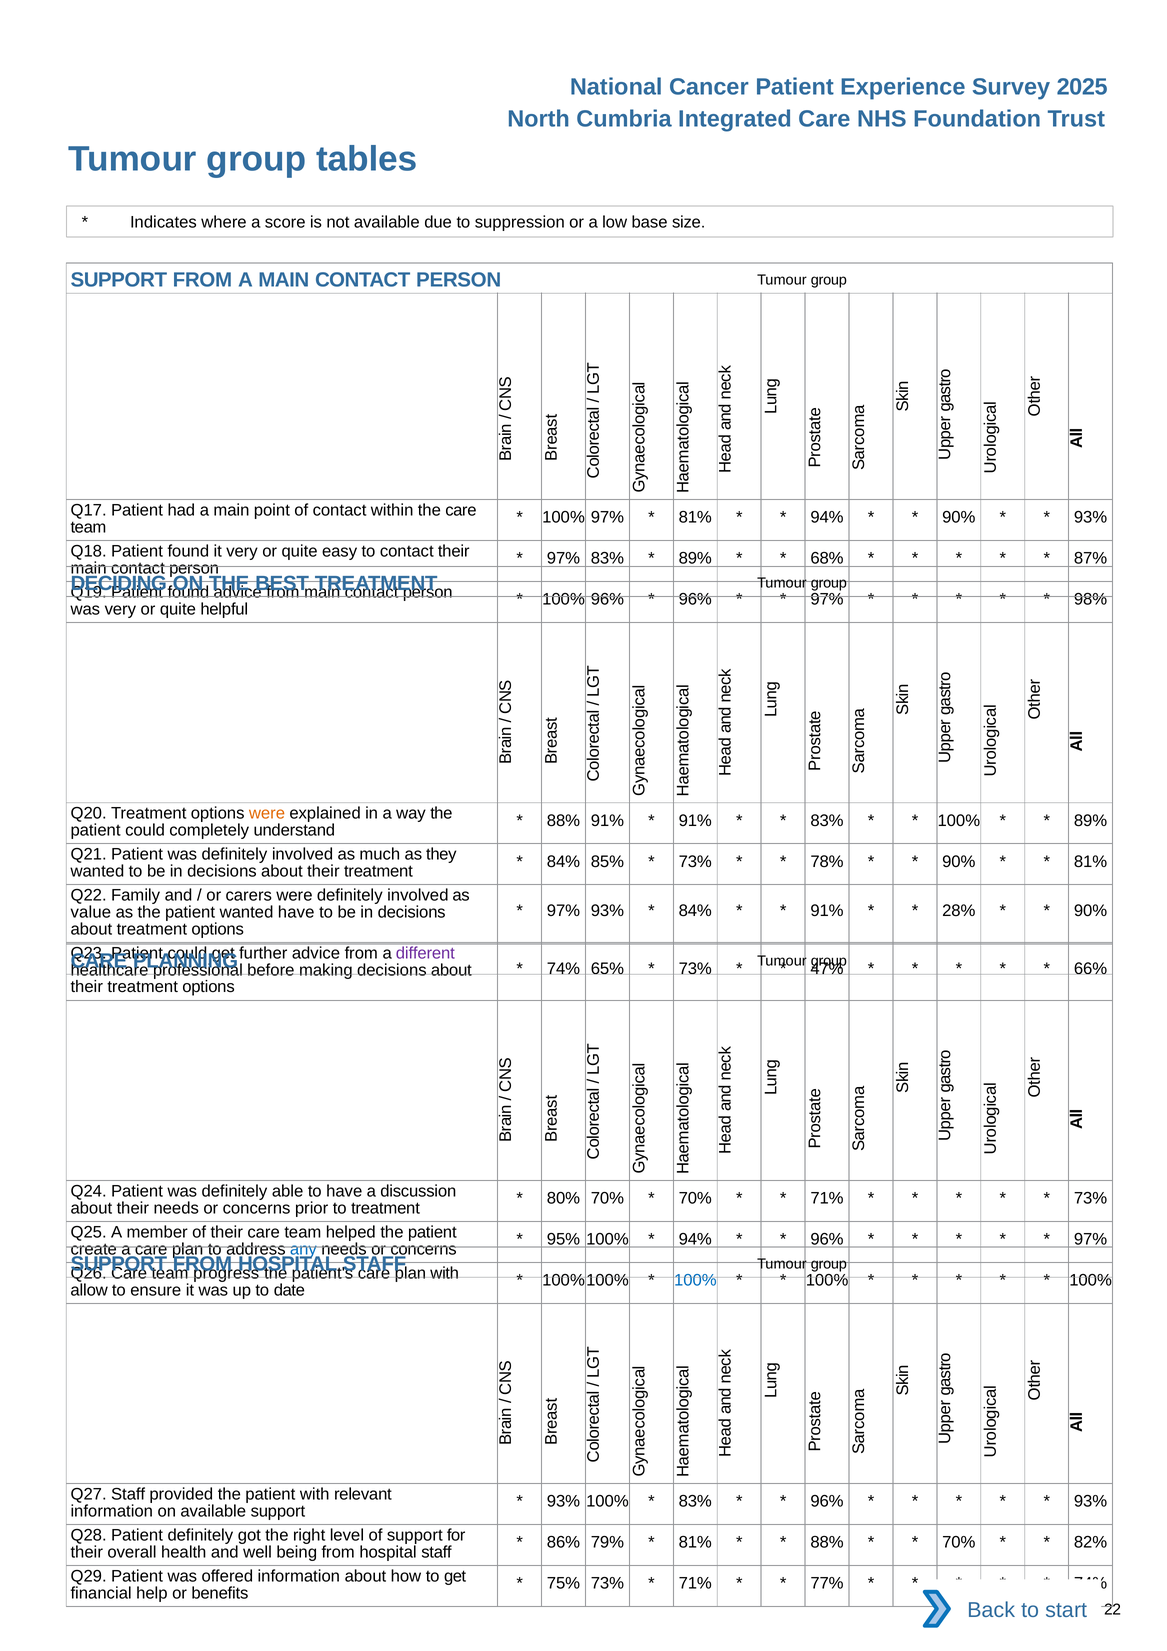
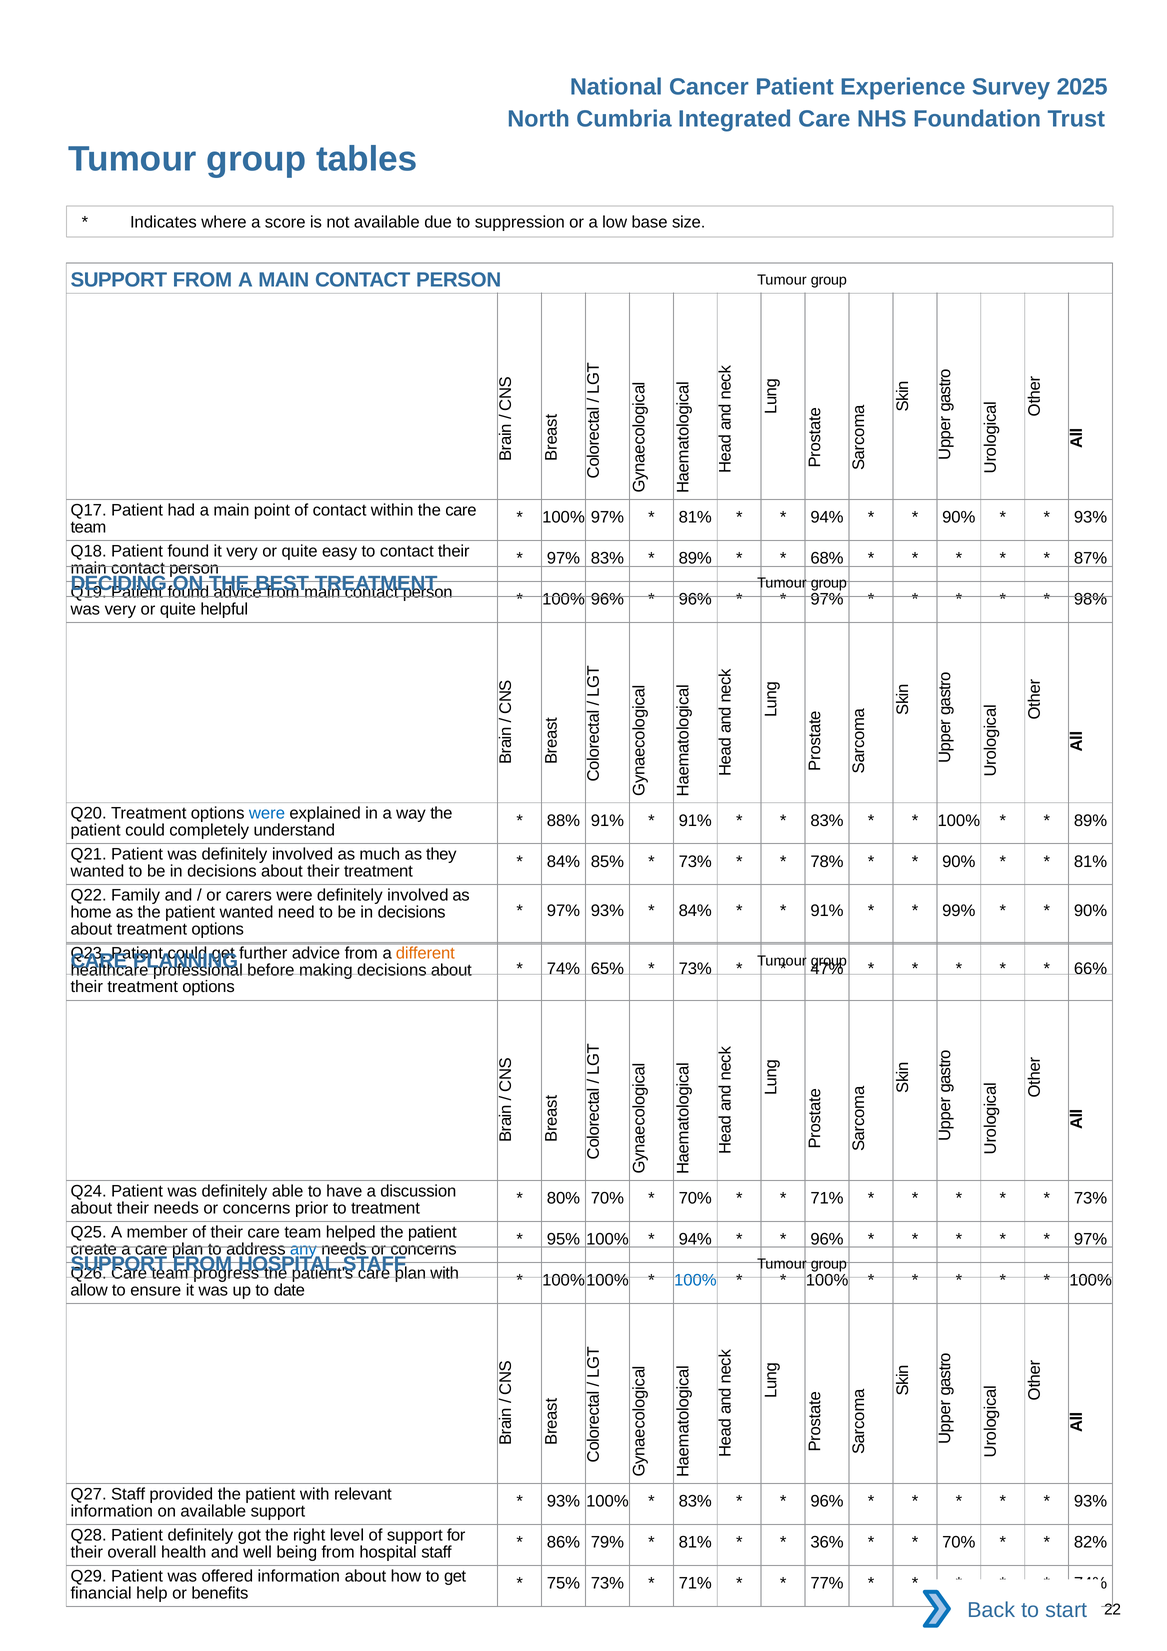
were colour: orange -> blue (267, 814)
28%: 28% -> 99% (959, 911)
value: value -> home (91, 913)
wanted have: have -> need (296, 913)
different colour: purple -> orange (425, 954)
88%: 88% -> 36% (827, 1543)
